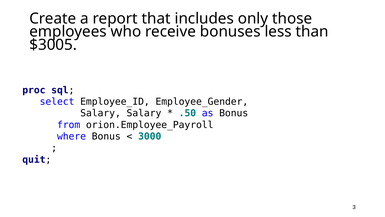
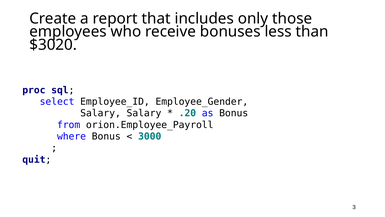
$3005: $3005 -> $3020 (53, 45)
.50: .50 -> .20 (187, 113)
